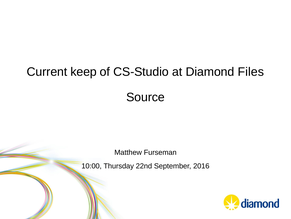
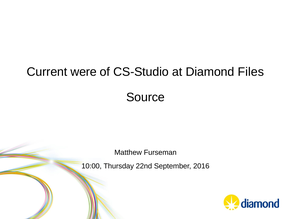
keep: keep -> were (84, 72)
